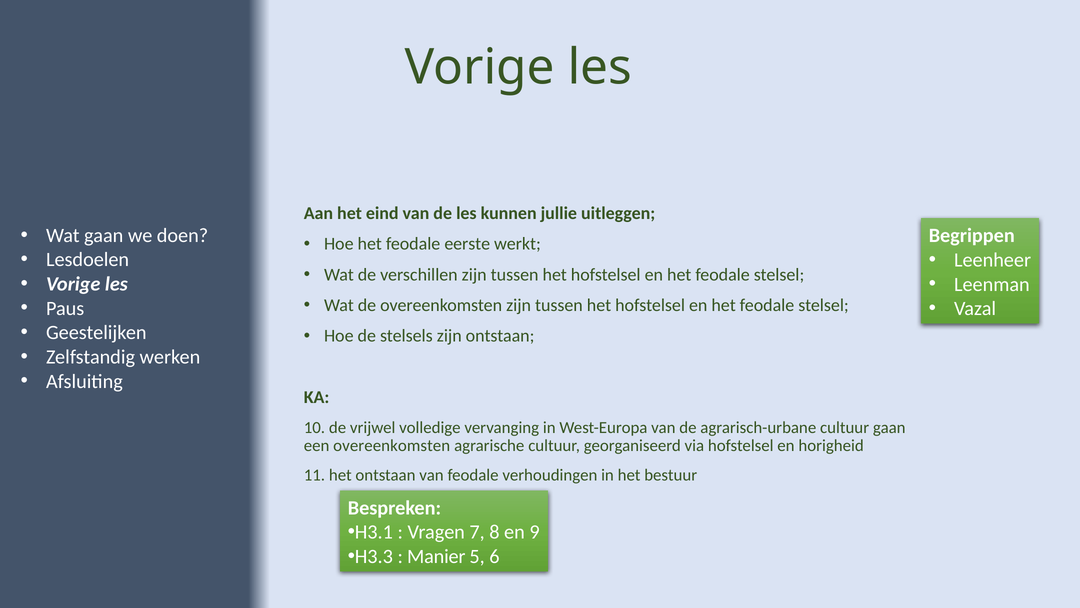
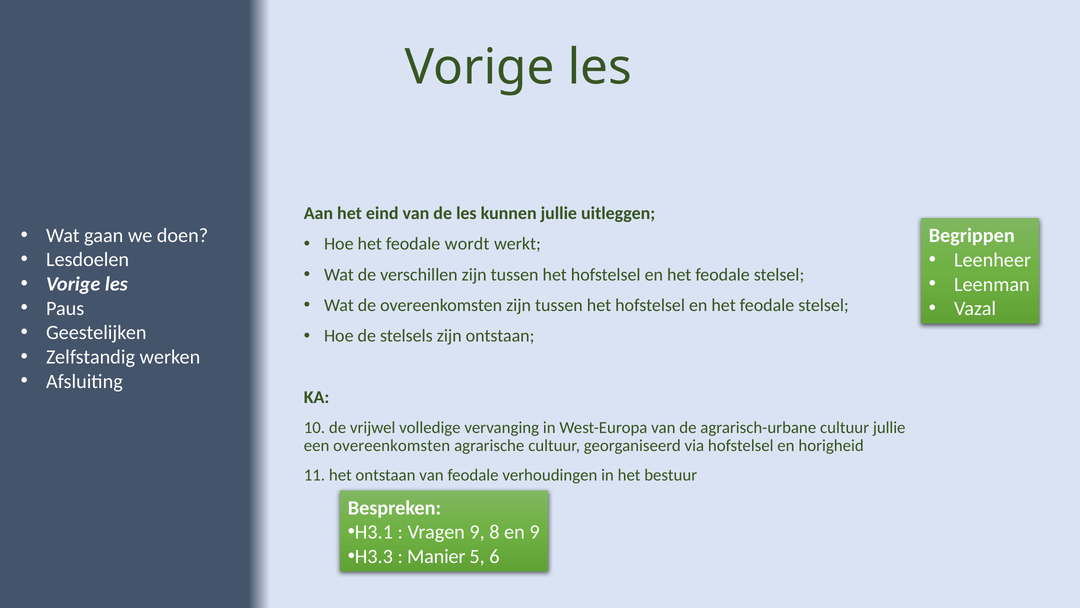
eerste: eerste -> wordt (467, 244)
cultuur gaan: gaan -> jullie (889, 427)
Vragen 7: 7 -> 9 (477, 532)
